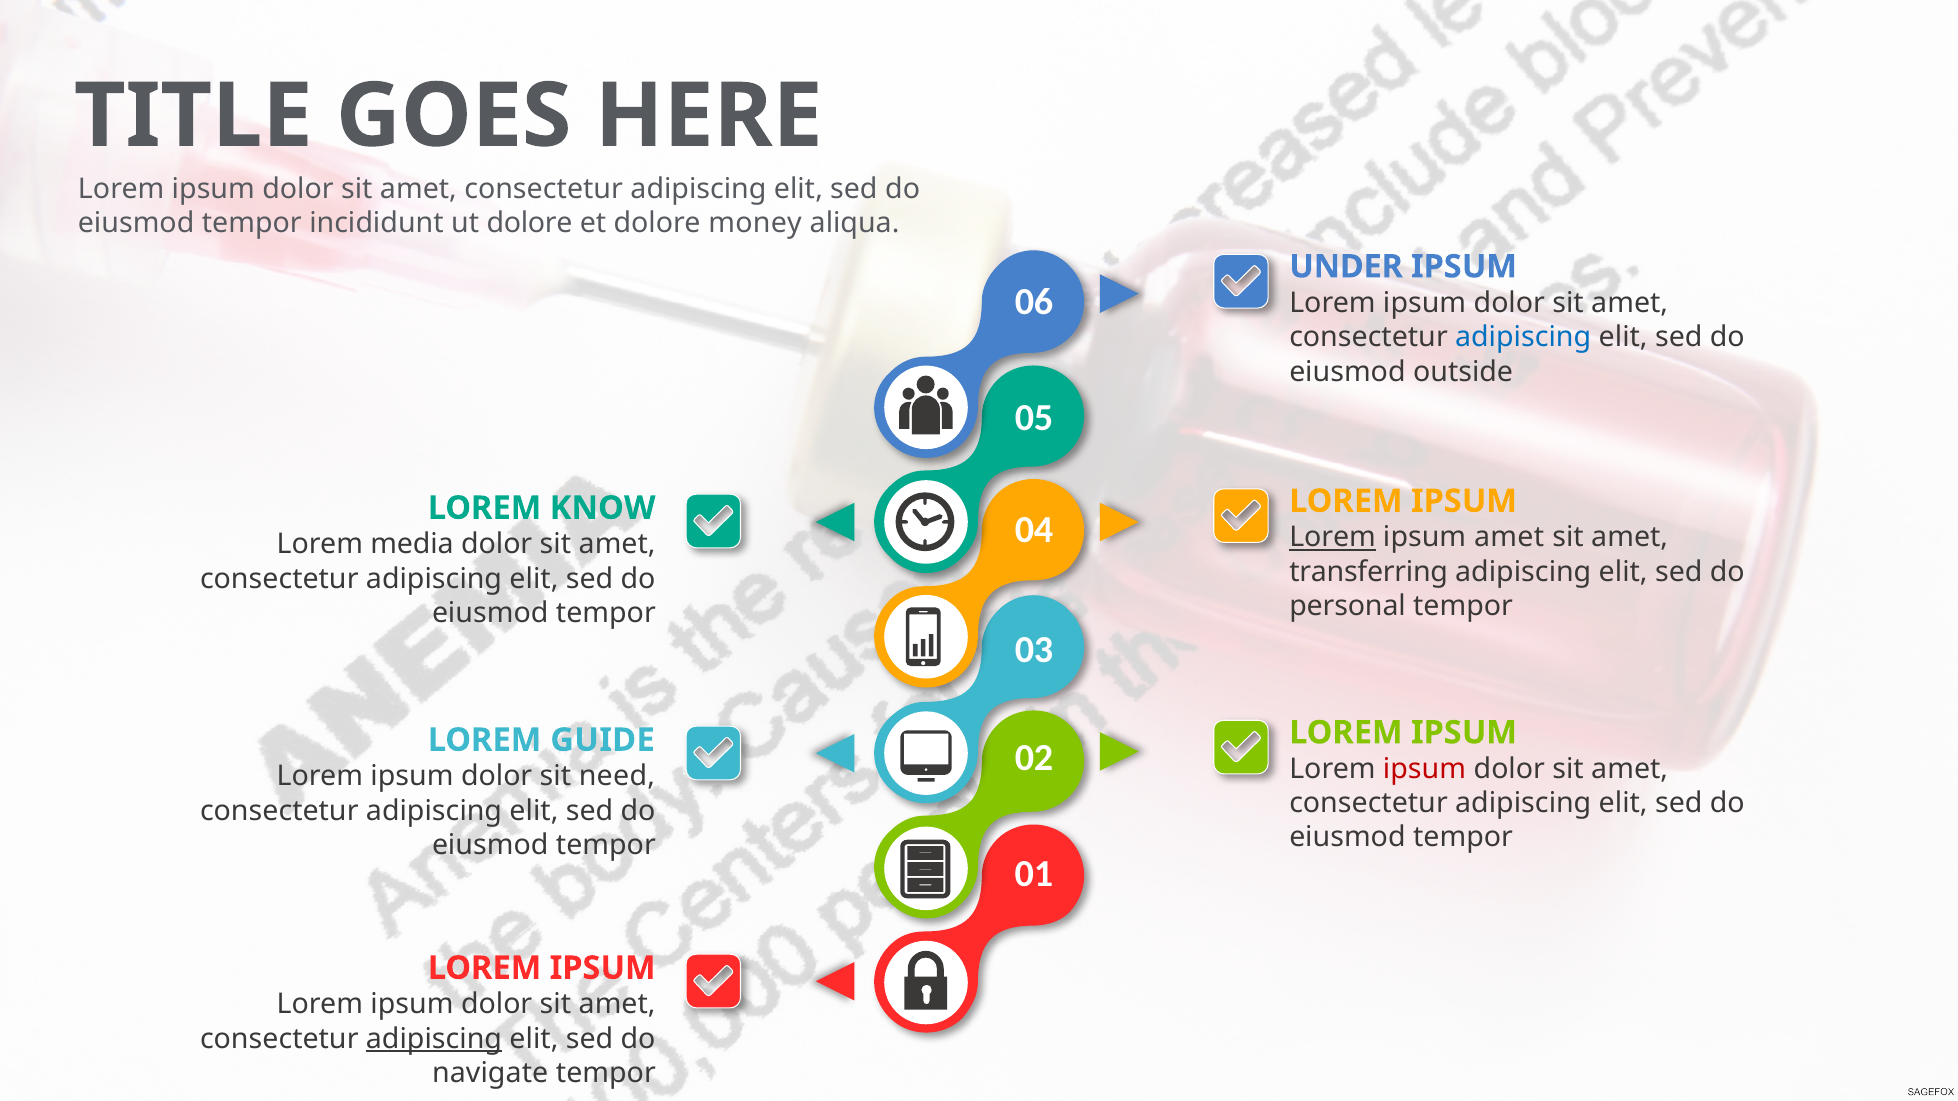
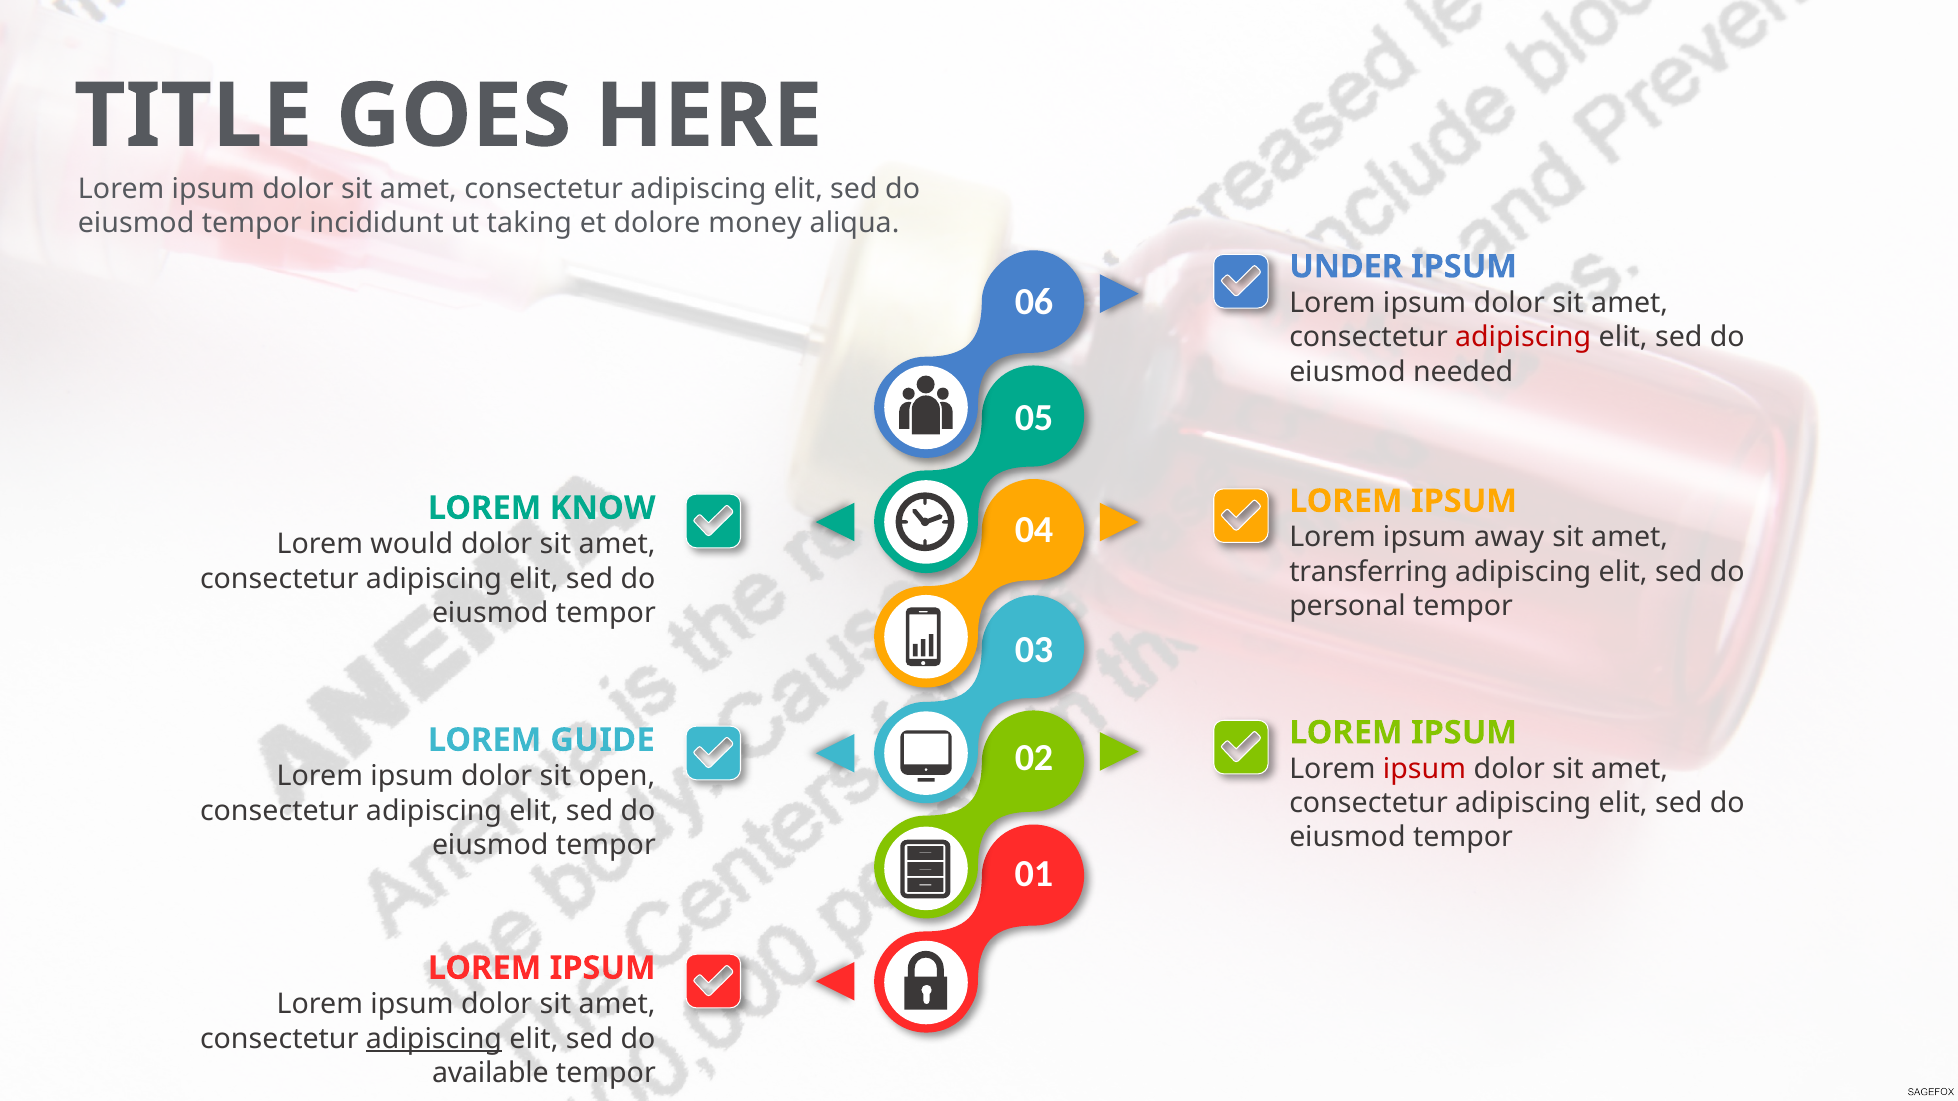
ut dolore: dolore -> taking (529, 223)
adipiscing colour: blue -> red (1523, 337)
outside: outside -> needed (1463, 372)
Lorem underline: present -> none (1332, 538)
ipsum amet: amet -> away (1509, 538)
media: media -> would (412, 545)
need: need -> open (617, 777)
navigate: navigate -> available (490, 1073)
